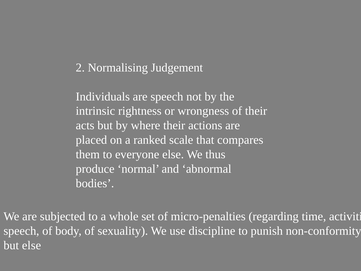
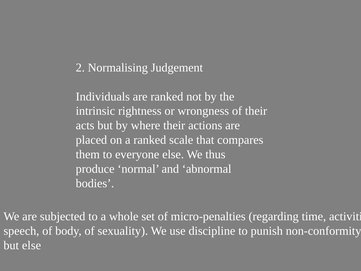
are speech: speech -> ranked (167, 96)
